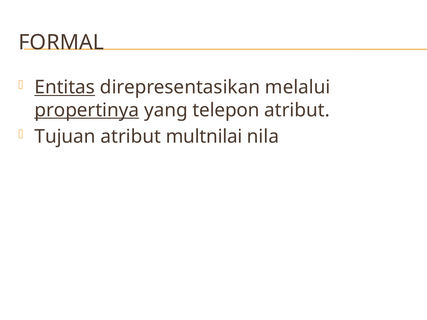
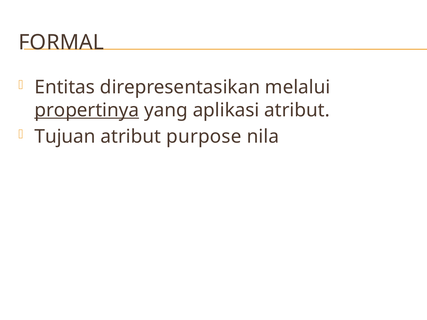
Entitas underline: present -> none (65, 87)
telepon: telepon -> aplikasi (226, 110)
multnilai: multnilai -> purpose (204, 137)
